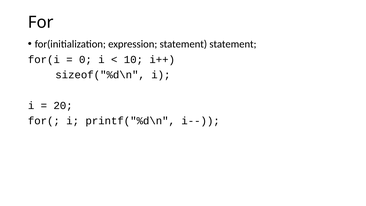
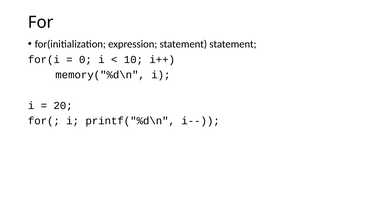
sizeof("%d\n: sizeof("%d\n -> memory("%d\n (100, 75)
